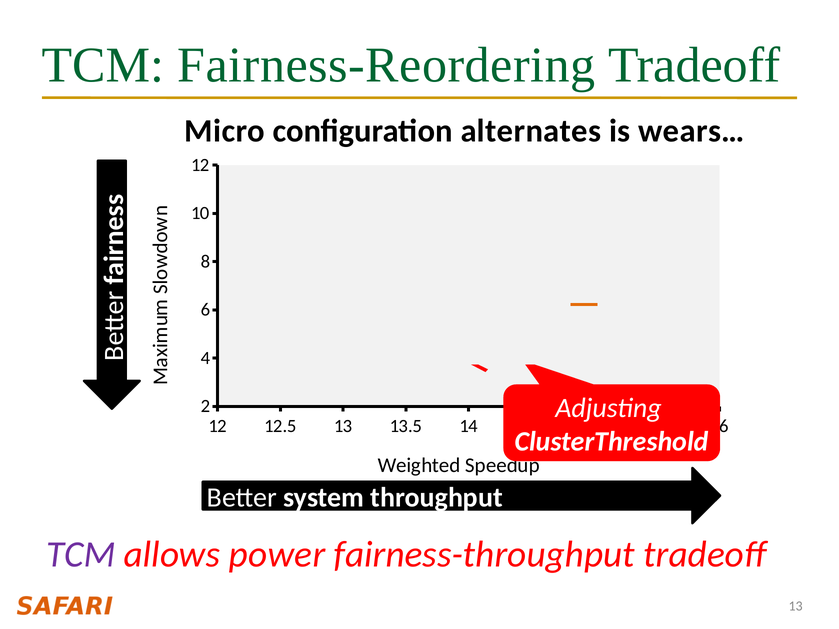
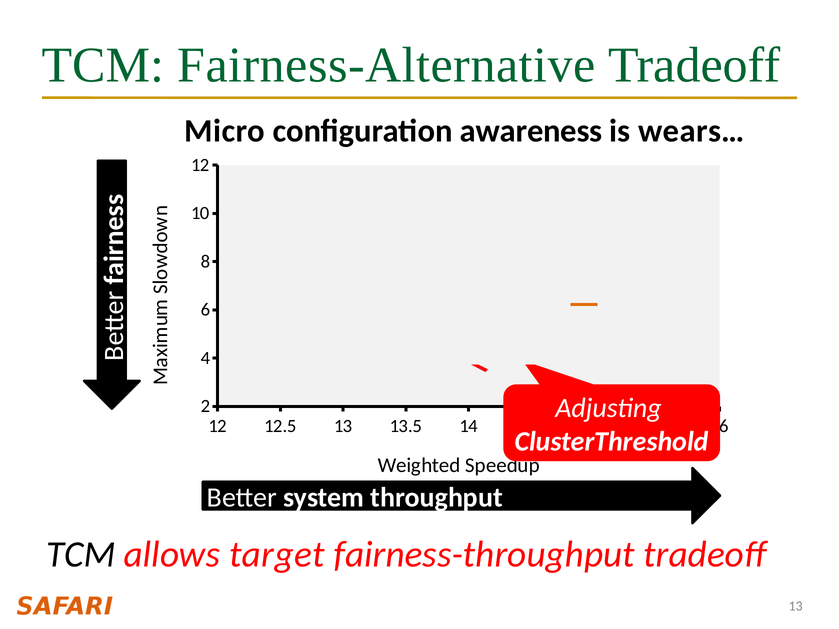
Fairness-Reordering: Fairness-Reordering -> Fairness-Alternative (386, 65)
alternates: alternates -> awareness (531, 131)
TCM colour: purple -> black (81, 555)
power: power -> target (277, 555)
